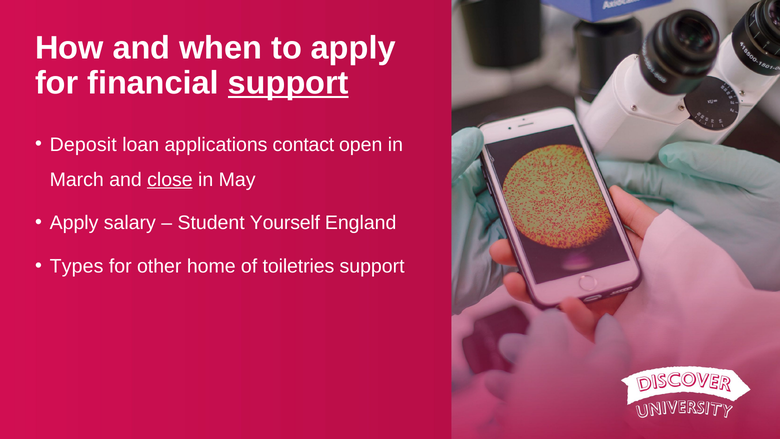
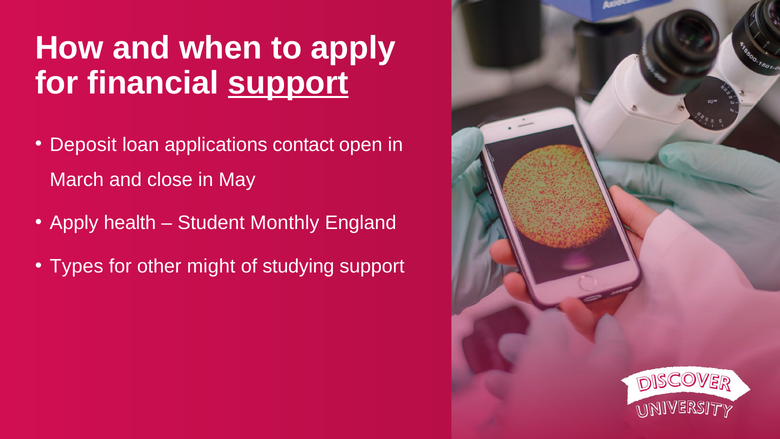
close underline: present -> none (170, 180)
salary: salary -> health (130, 223)
Yourself: Yourself -> Monthly (285, 223)
home: home -> might (211, 266)
toiletries: toiletries -> studying (298, 266)
